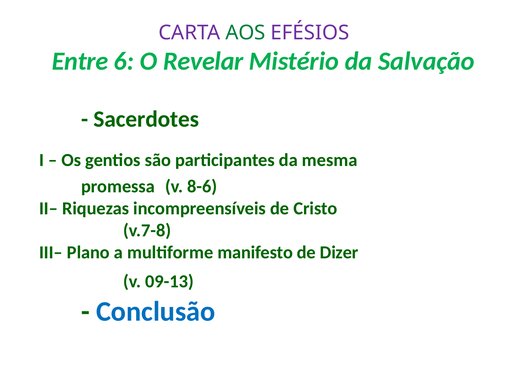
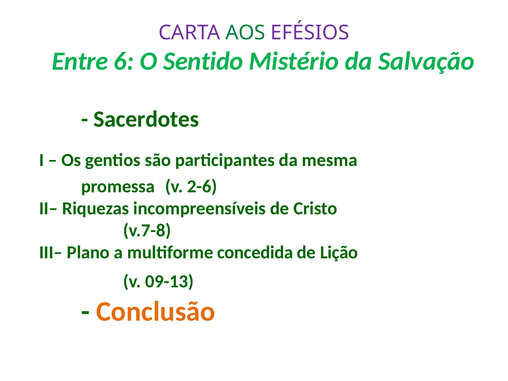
Revelar: Revelar -> Sentido (203, 61)
8-6: 8-6 -> 2-6 (202, 187)
manifesto: manifesto -> concedida (255, 253)
Dizer: Dizer -> Lição (339, 253)
Conclusão colour: blue -> orange (156, 312)
